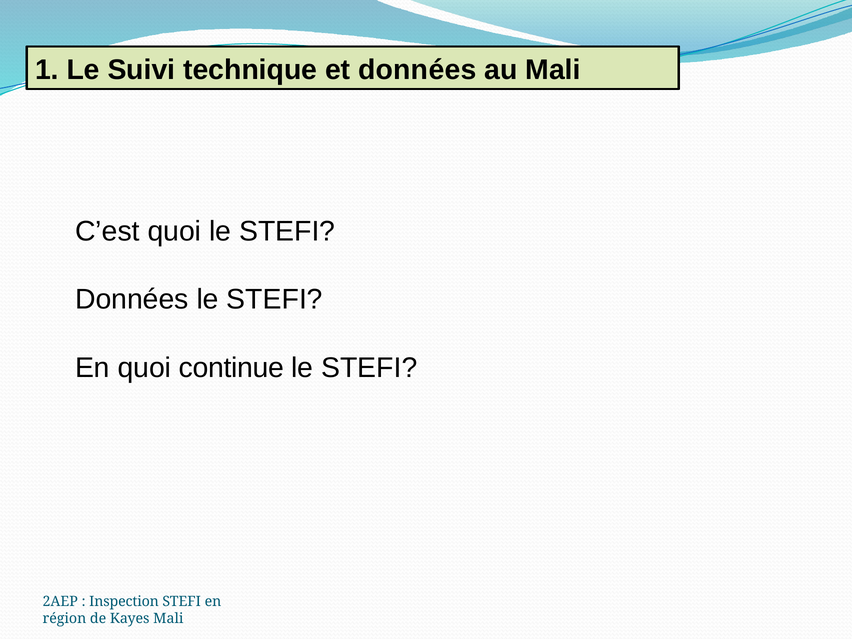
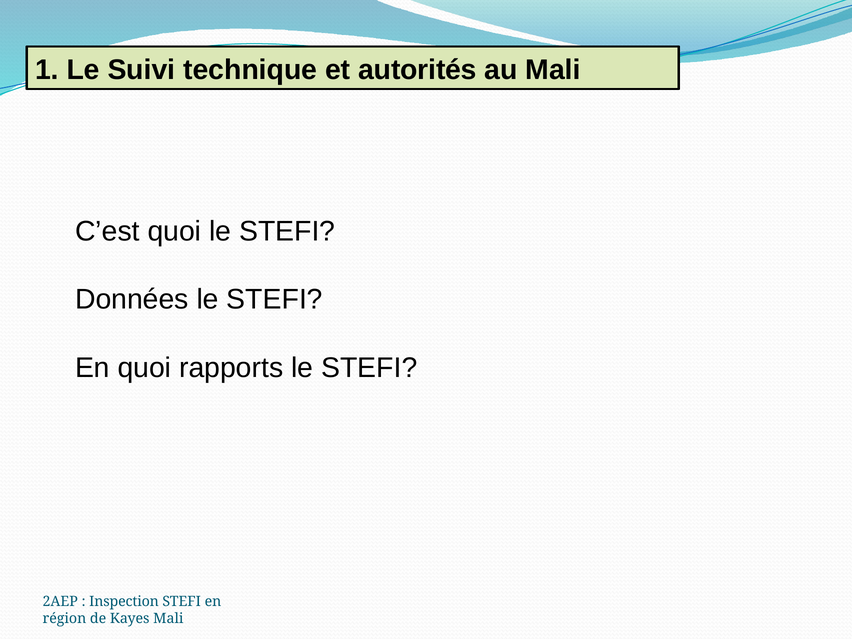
et données: données -> autorités (418, 70)
continue: continue -> rapports (231, 368)
